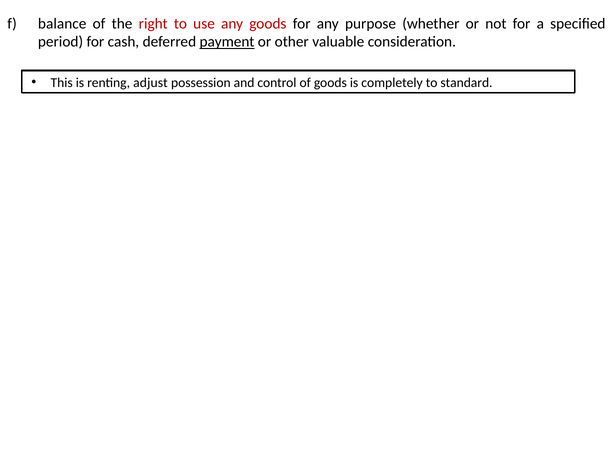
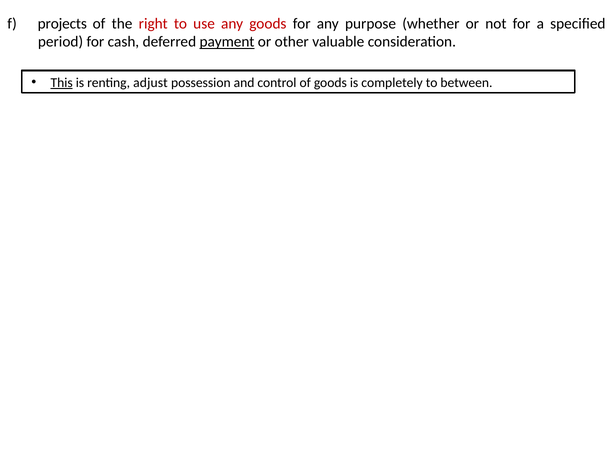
balance: balance -> projects (62, 24)
This underline: none -> present (62, 83)
standard: standard -> between (466, 83)
